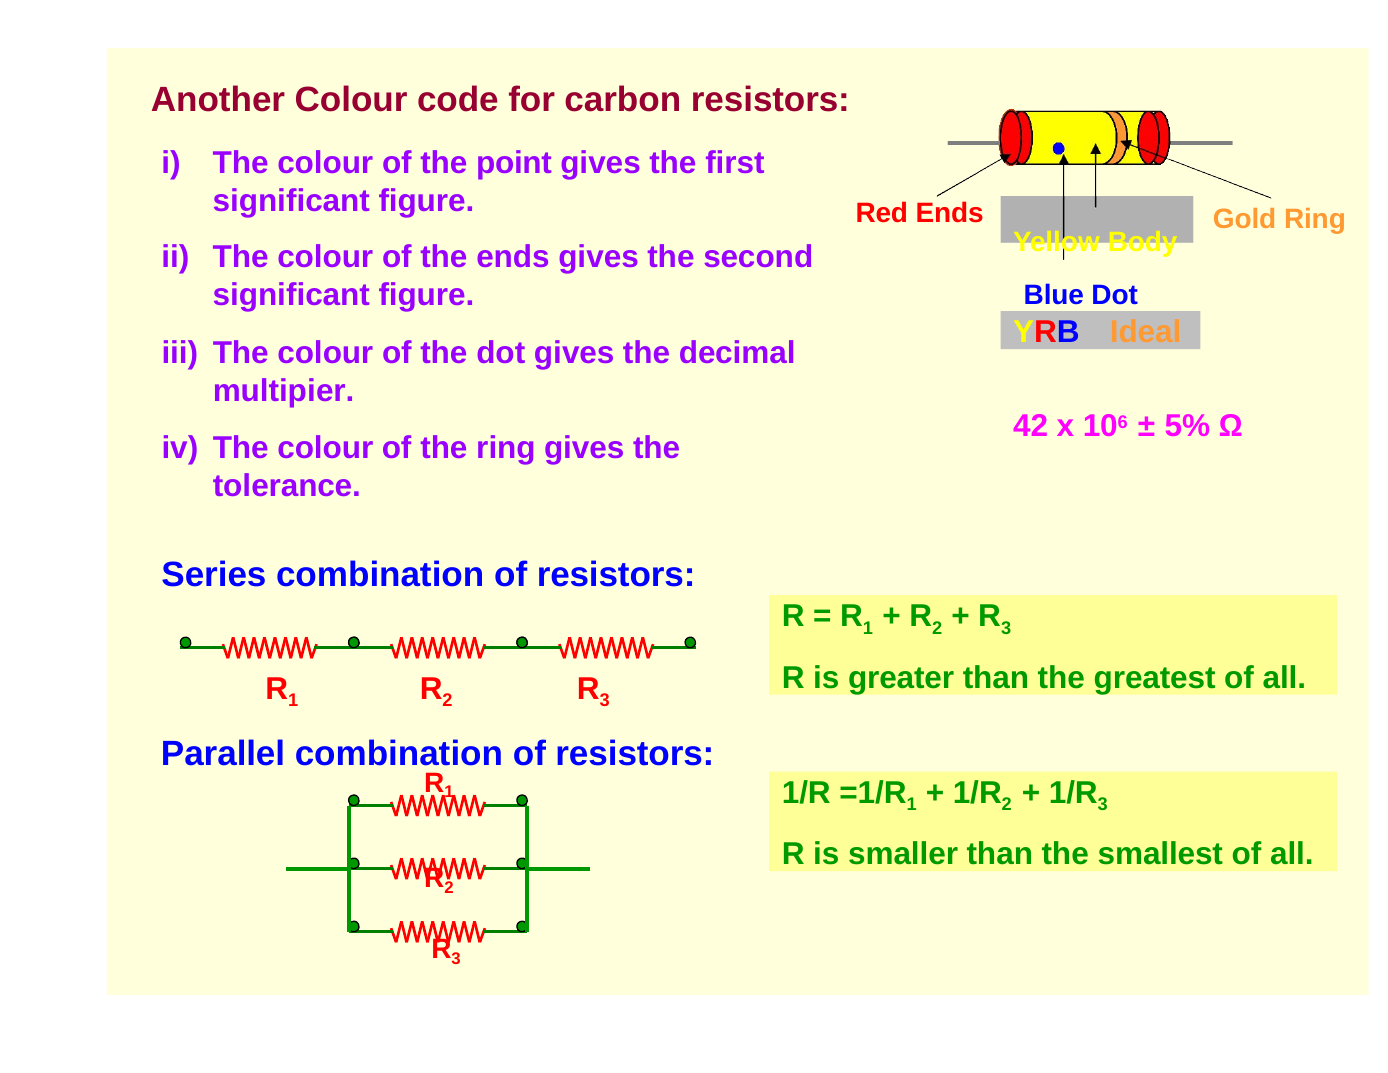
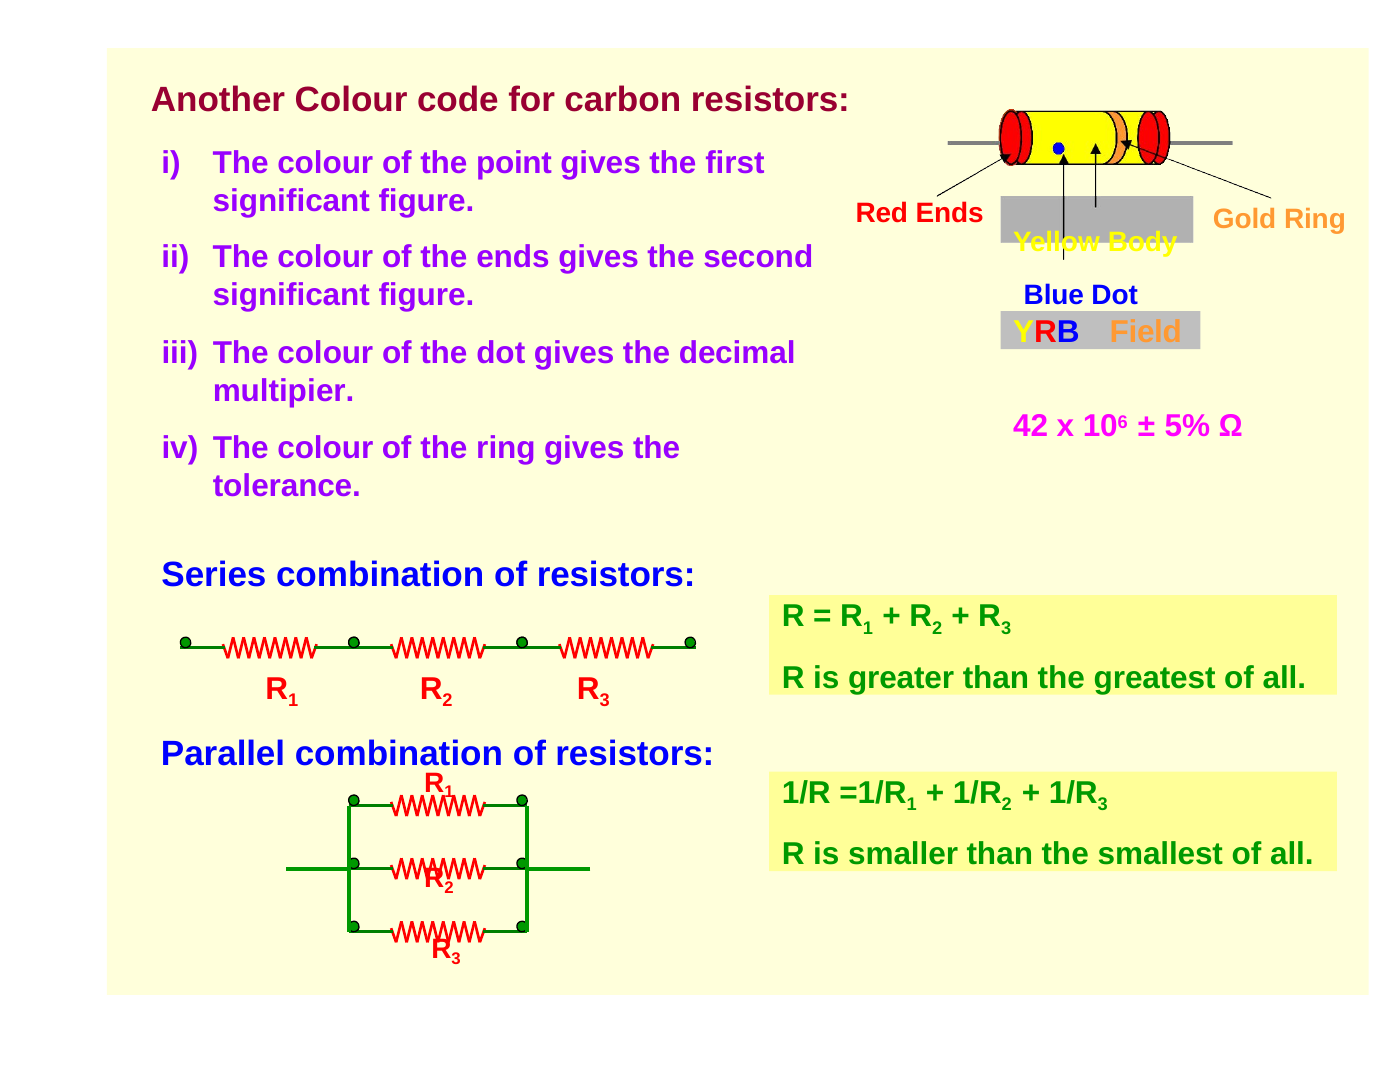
Ideal: Ideal -> Field (1146, 332)
